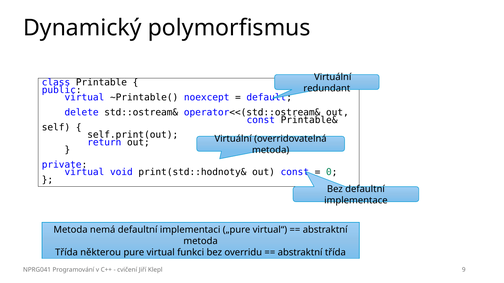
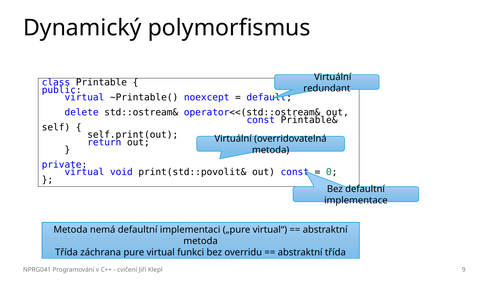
print(std::hodnoty&: print(std::hodnoty& -> print(std::povolit& (192, 173)
některou: některou -> záchrana (101, 253)
